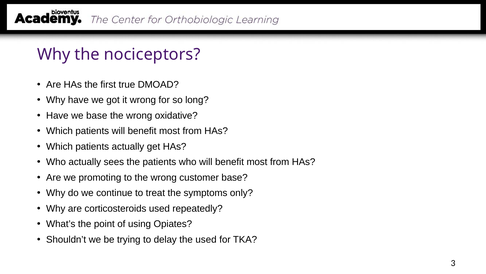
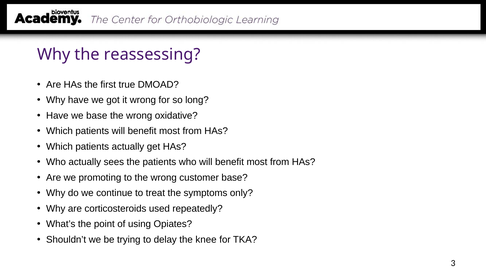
nociceptors: nociceptors -> reassessing (152, 54)
the used: used -> knee (206, 239)
